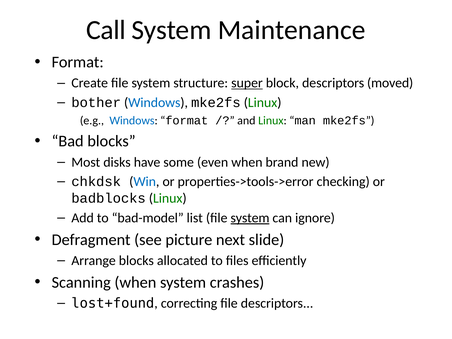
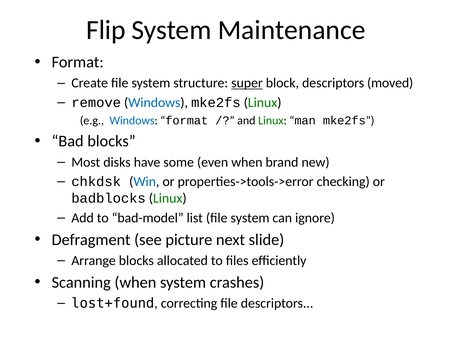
Call: Call -> Flip (106, 30)
bother: bother -> remove (96, 103)
system underline: present -> none (250, 218)
